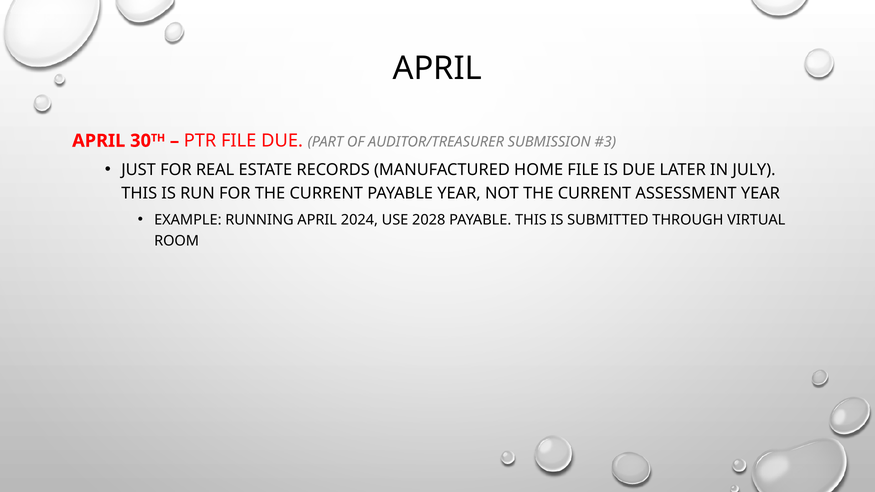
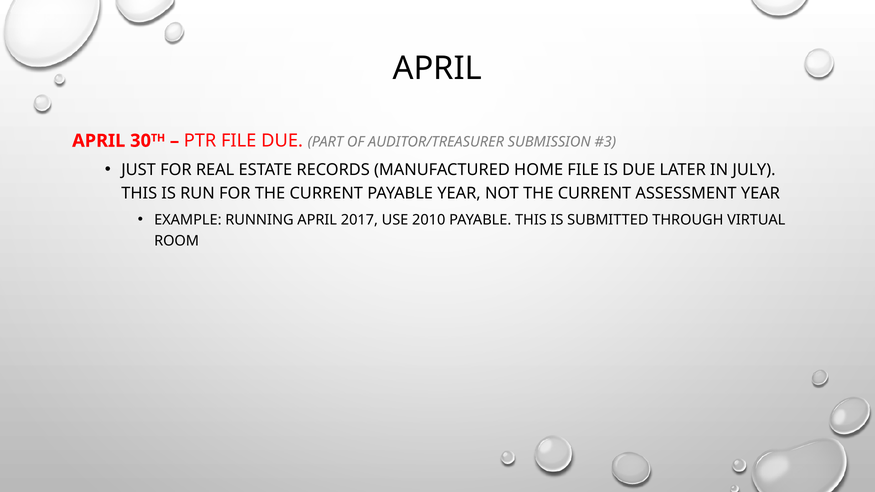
2024: 2024 -> 2017 (359, 220)
2028: 2028 -> 2010 (429, 220)
